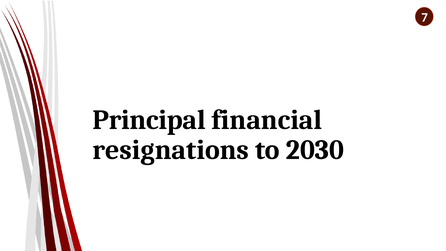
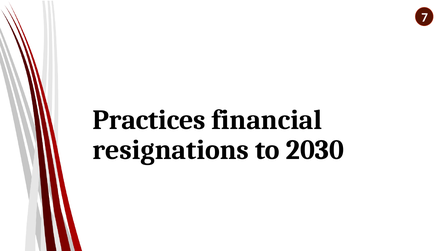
Principal: Principal -> Practices (149, 120)
